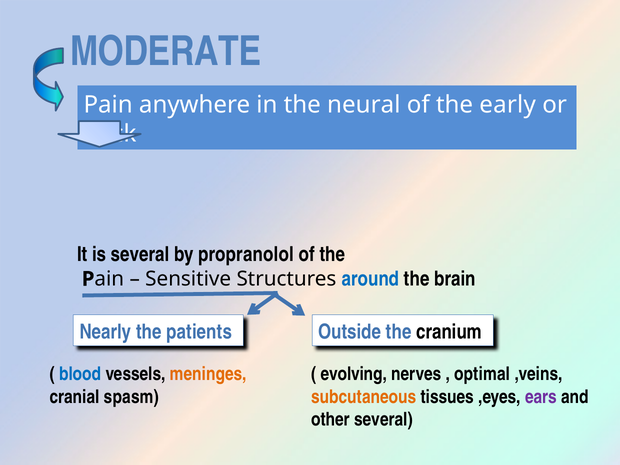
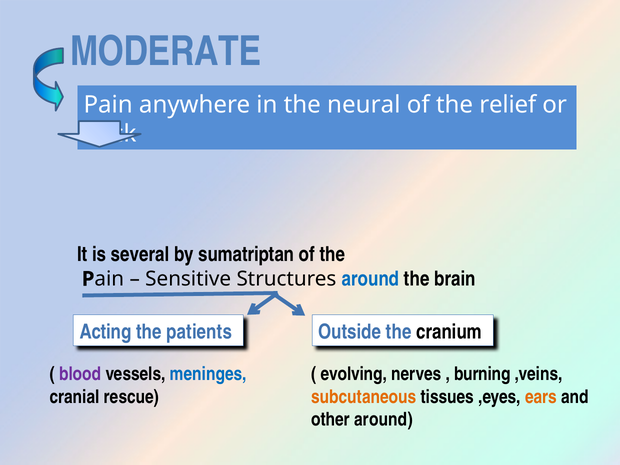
early: early -> relief (508, 105)
propranolol: propranolol -> sumatriptan (246, 254)
Nearly: Nearly -> Acting (106, 332)
blood colour: blue -> purple (80, 374)
meninges colour: orange -> blue (208, 374)
optimal: optimal -> burning (482, 374)
spasm: spasm -> rescue (131, 397)
ears colour: purple -> orange (541, 397)
other several: several -> around (383, 420)
